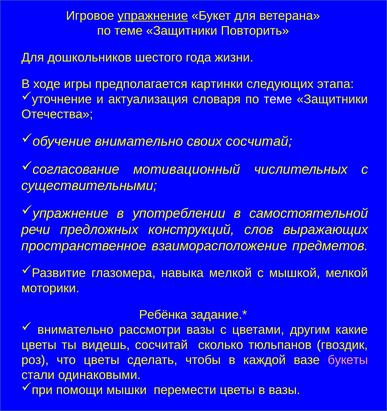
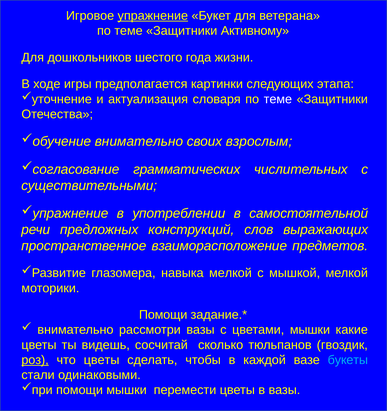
Повторить: Повторить -> Активному (255, 31)
своих сосчитай: сосчитай -> взрослым (259, 142)
мотивационный: мотивационный -> грамматических (187, 170)
Ребёнка: Ребёнка -> Помощи (163, 315)
цветами другим: другим -> мышки (310, 330)
роз underline: none -> present (35, 361)
букеты colour: pink -> light blue (348, 361)
